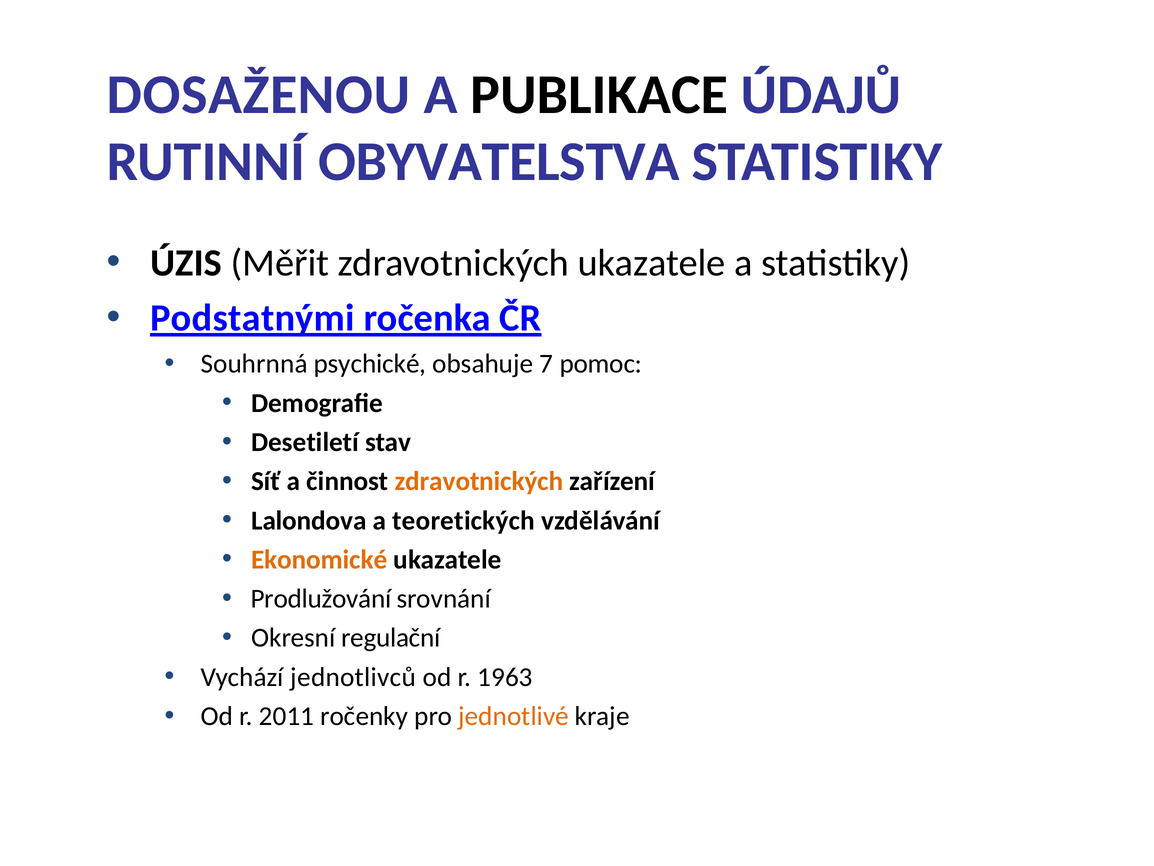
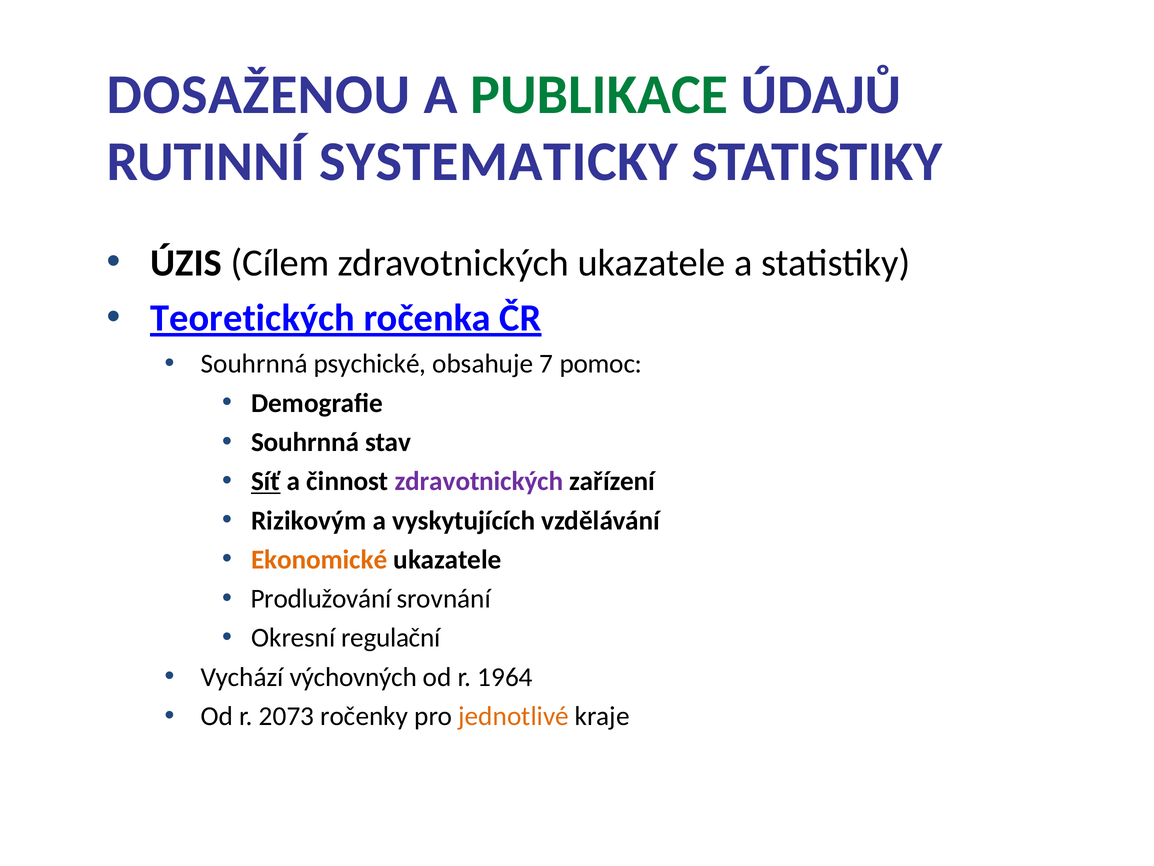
PUBLIKACE colour: black -> green (599, 94)
OBYVATELSTVA: OBYVATELSTVA -> SYSTEMATICKY (498, 162)
Měřit: Měřit -> Cílem (280, 263)
Podstatnými: Podstatnými -> Teoretických (253, 318)
Desetiletí: Desetiletí -> Souhrnná (305, 442)
Síť underline: none -> present (266, 481)
zdravotnických colour: orange -> purple (479, 481)
Lalondova: Lalondova -> Rizikovým (309, 520)
teoretických: teoretických -> vyskytujících (464, 520)
jednotlivců: jednotlivců -> výchovných (353, 677)
1963: 1963 -> 1964 (505, 677)
2011: 2011 -> 2073 (287, 716)
